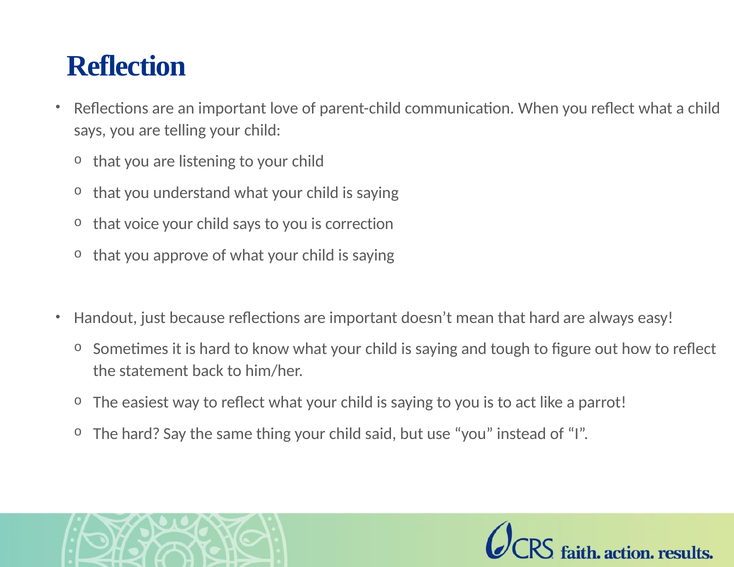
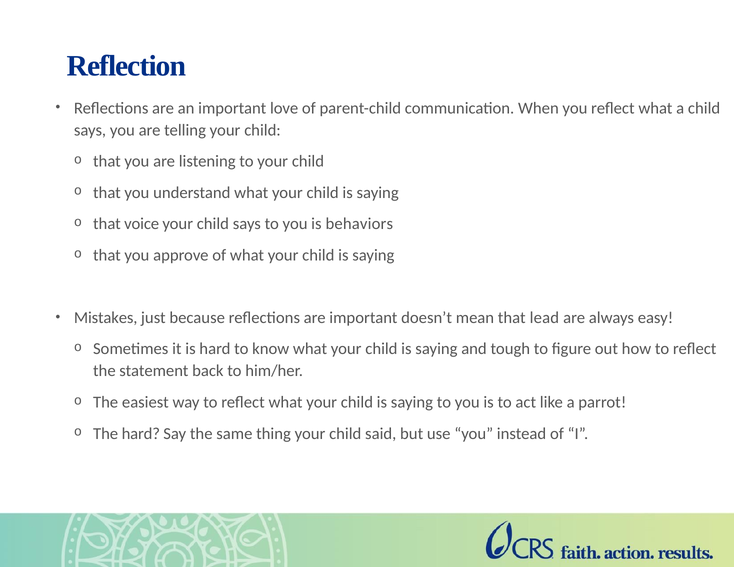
correction: correction -> behaviors (359, 224)
Handout: Handout -> Mistakes (106, 318)
that hard: hard -> lead (544, 318)
